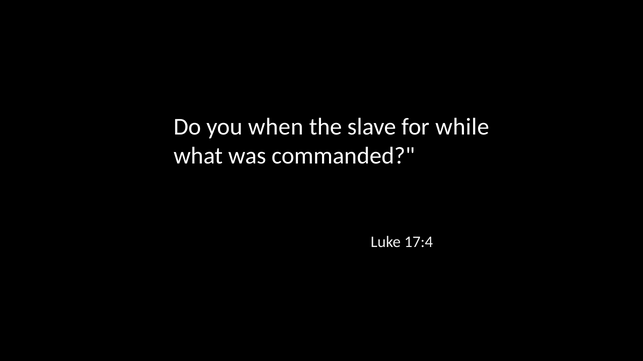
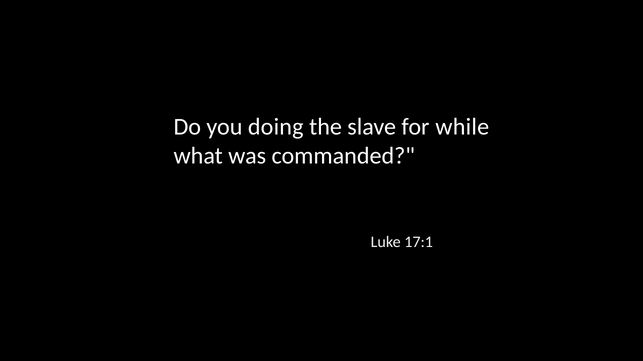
when: when -> doing (276, 127)
17:4: 17:4 -> 17:1 (419, 242)
